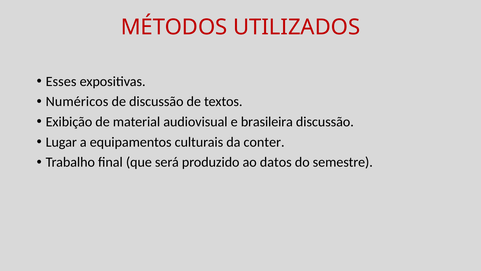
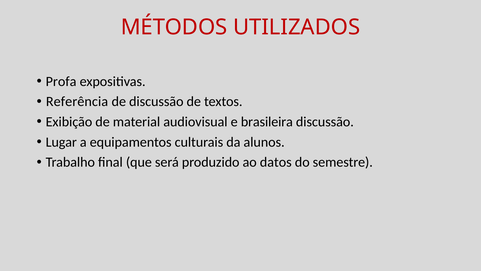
Esses: Esses -> Profa (61, 81)
Numéricos: Numéricos -> Referência (77, 101)
conter: conter -> alunos (264, 142)
